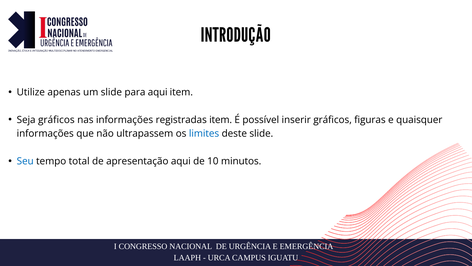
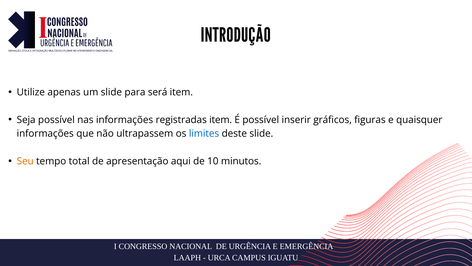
para aqui: aqui -> será (158, 92)
Seja gráficos: gráficos -> possível (56, 120)
Seu colour: blue -> orange (25, 161)
